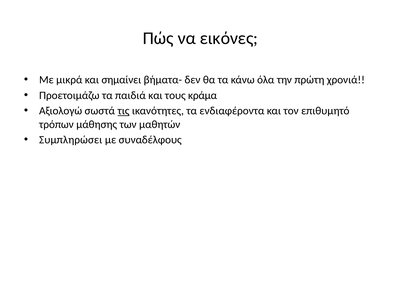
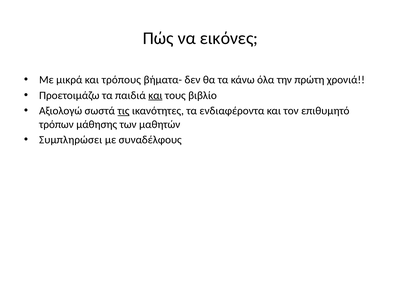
σημαίνει: σημαίνει -> τρόπους (121, 80)
και underline: none -> present (155, 95)
κράμα: κράμα -> βιβλίο (203, 95)
